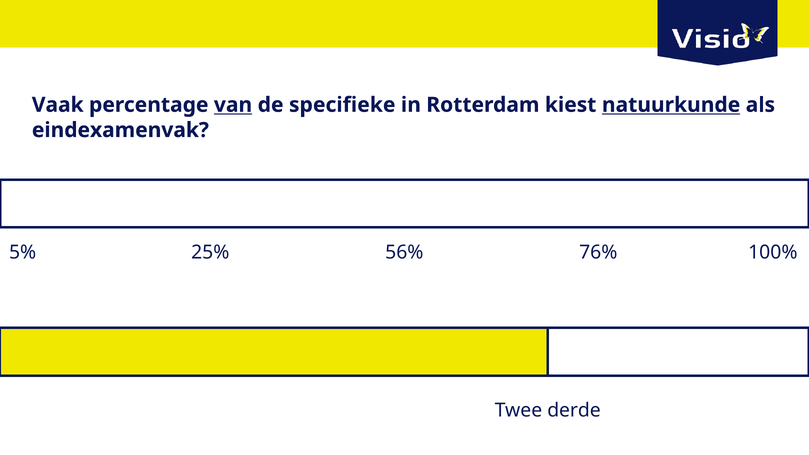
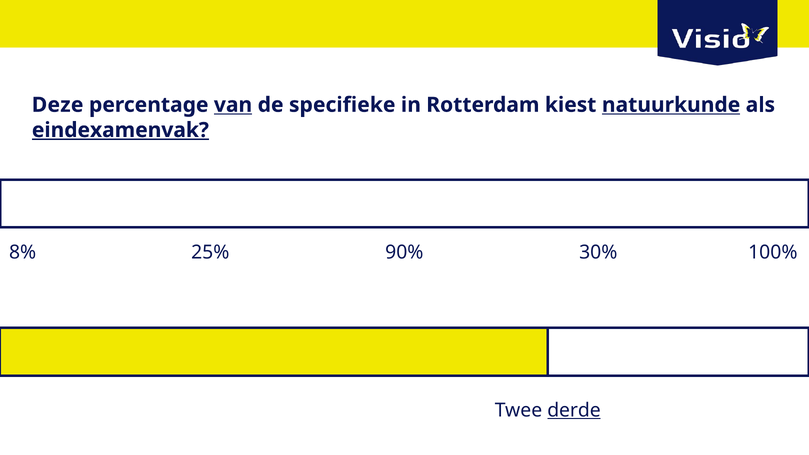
Vaak: Vaak -> Deze (58, 105)
eindexamenvak underline: none -> present (120, 130)
5%: 5% -> 8% (23, 252)
56%: 56% -> 90% (404, 252)
76%: 76% -> 30% (598, 252)
derde underline: none -> present (574, 410)
